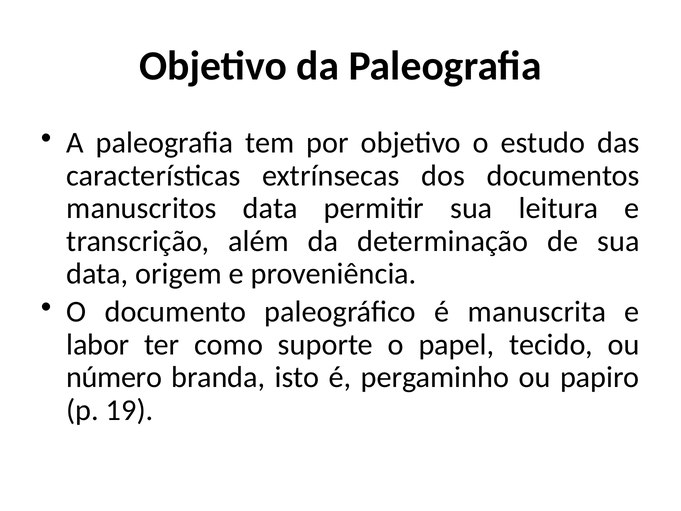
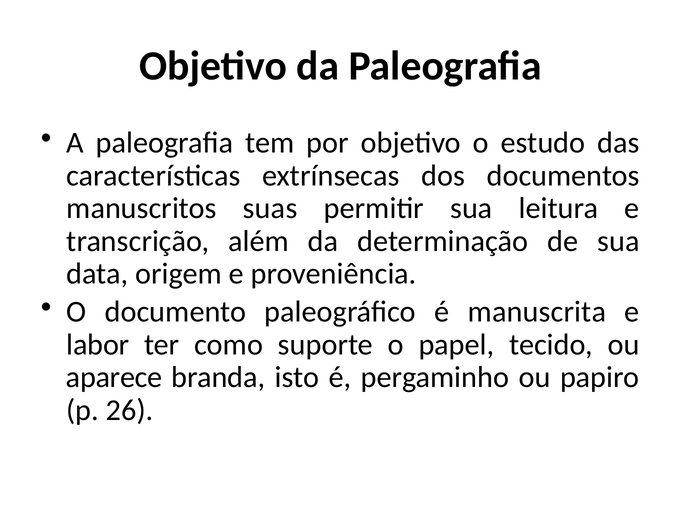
manuscritos data: data -> suas (270, 208)
número: número -> aparece (114, 377)
19: 19 -> 26 (130, 410)
